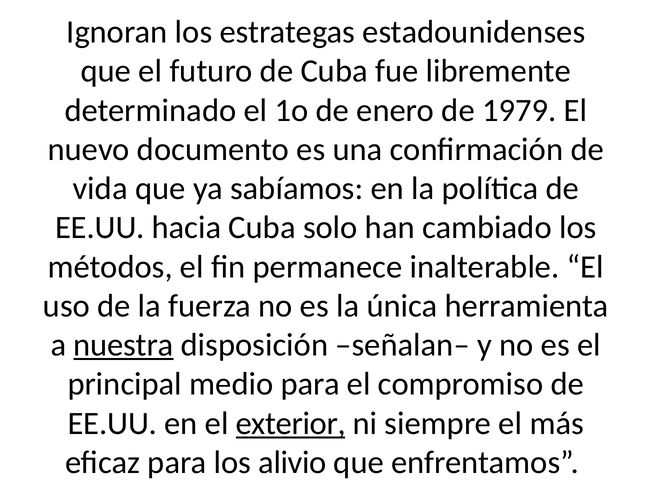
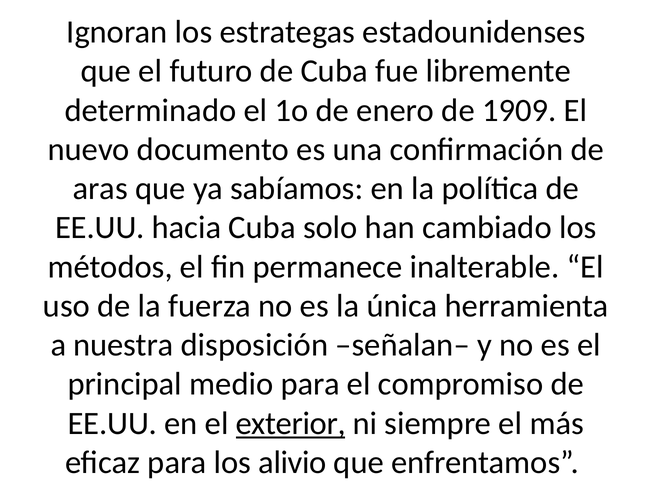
1979: 1979 -> 1909 (519, 110)
vida: vida -> aras (100, 189)
nuestra underline: present -> none (123, 345)
